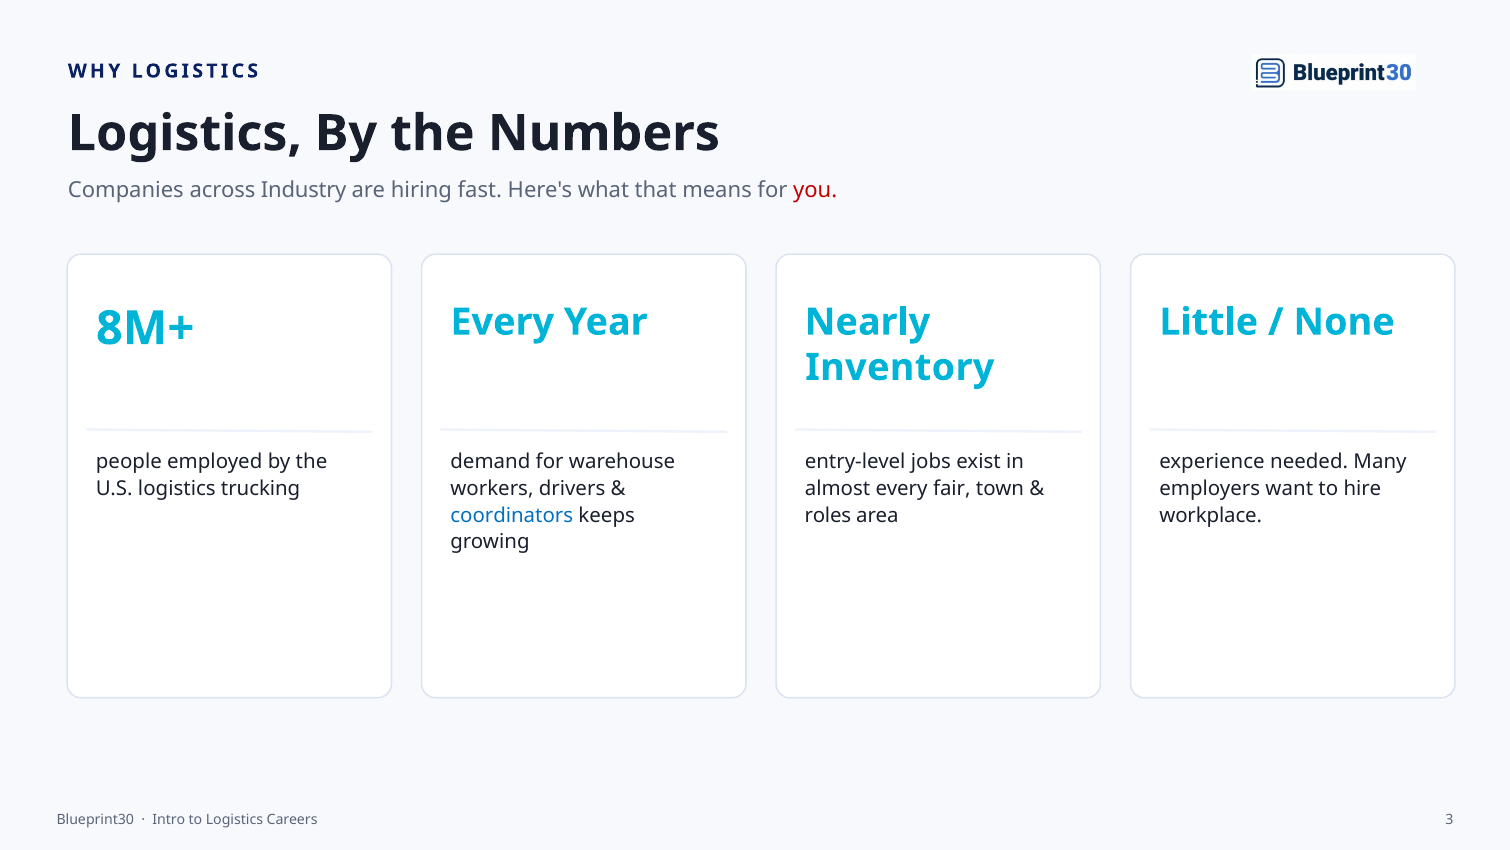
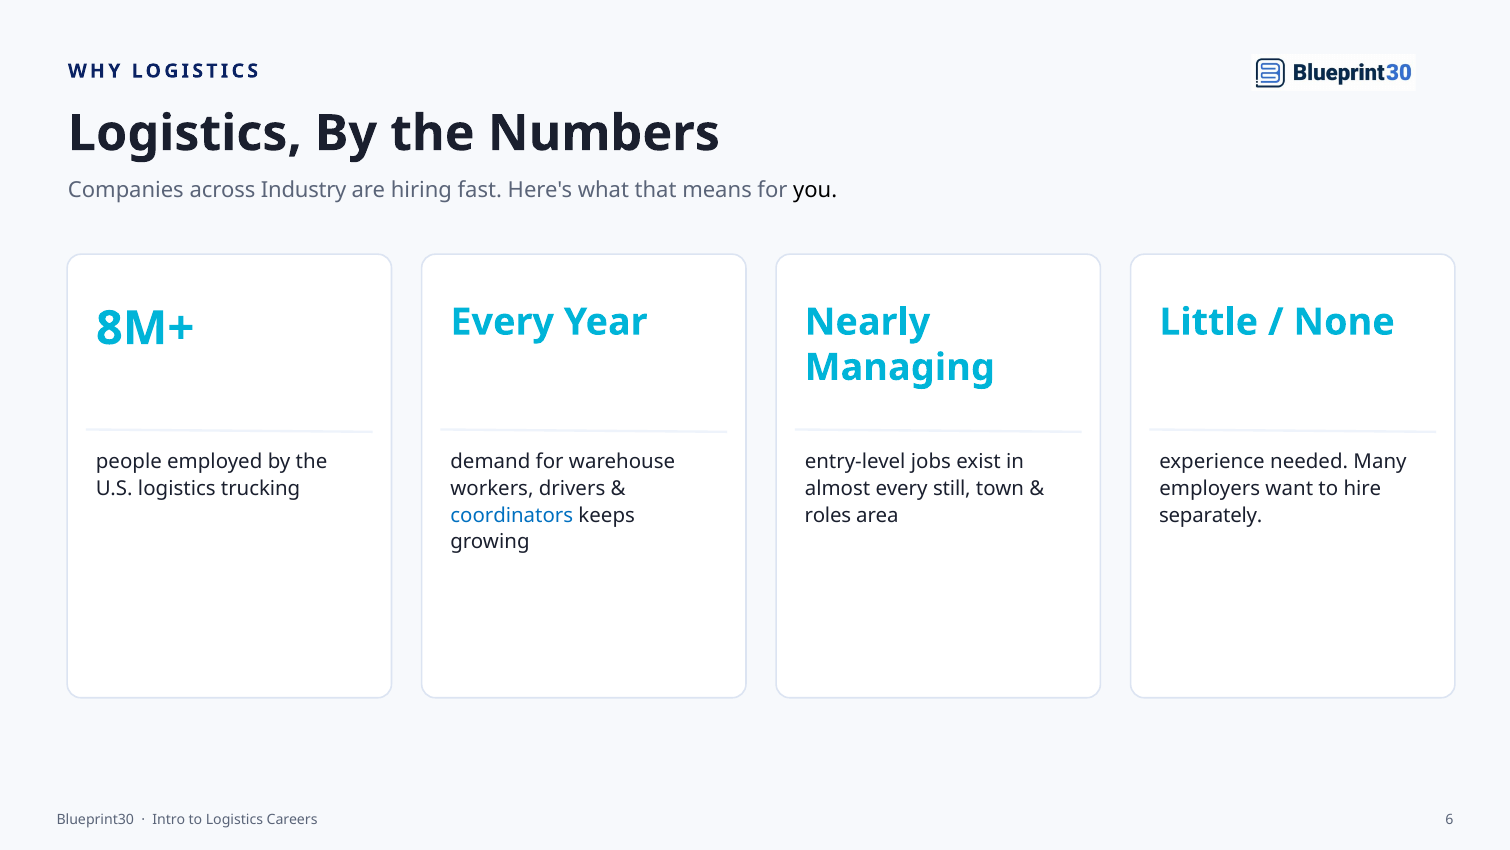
you colour: red -> black (815, 190)
Inventory: Inventory -> Managing (900, 367)
fair: fair -> still (952, 488)
workplace: workplace -> separately (1211, 515)
3: 3 -> 6 (1449, 819)
